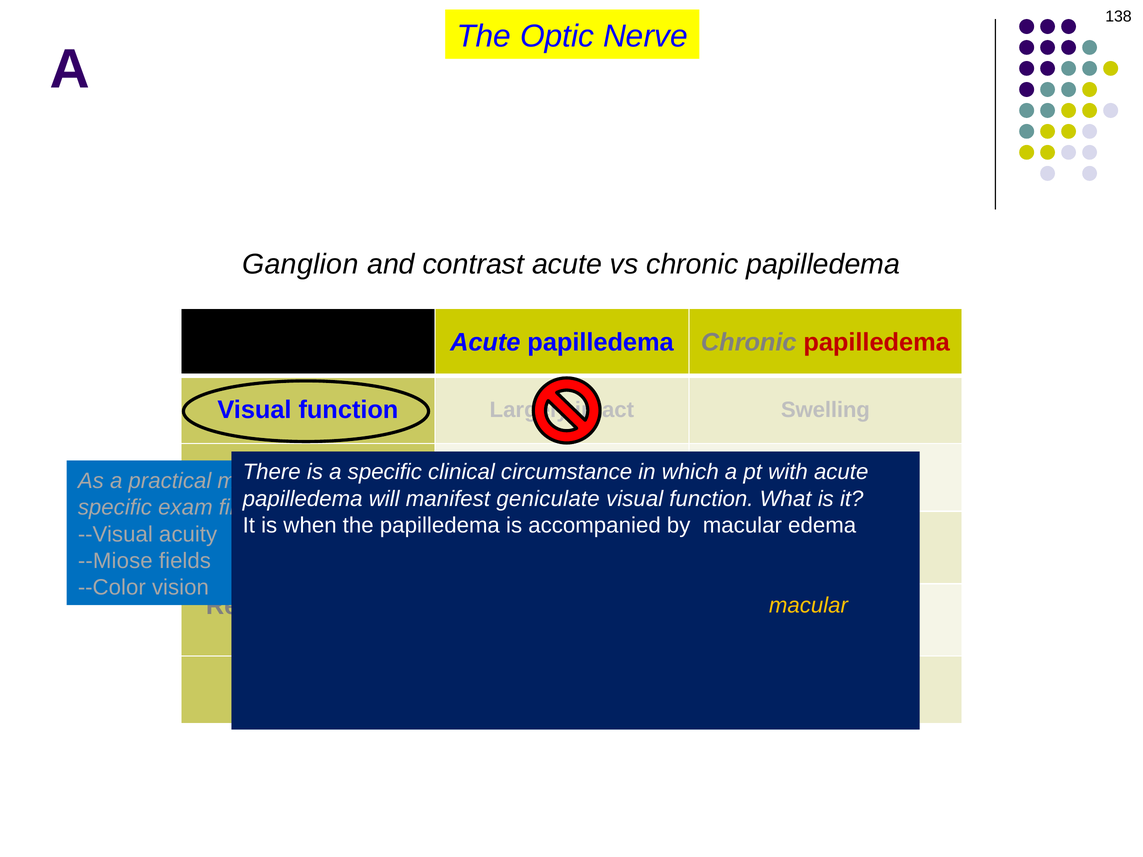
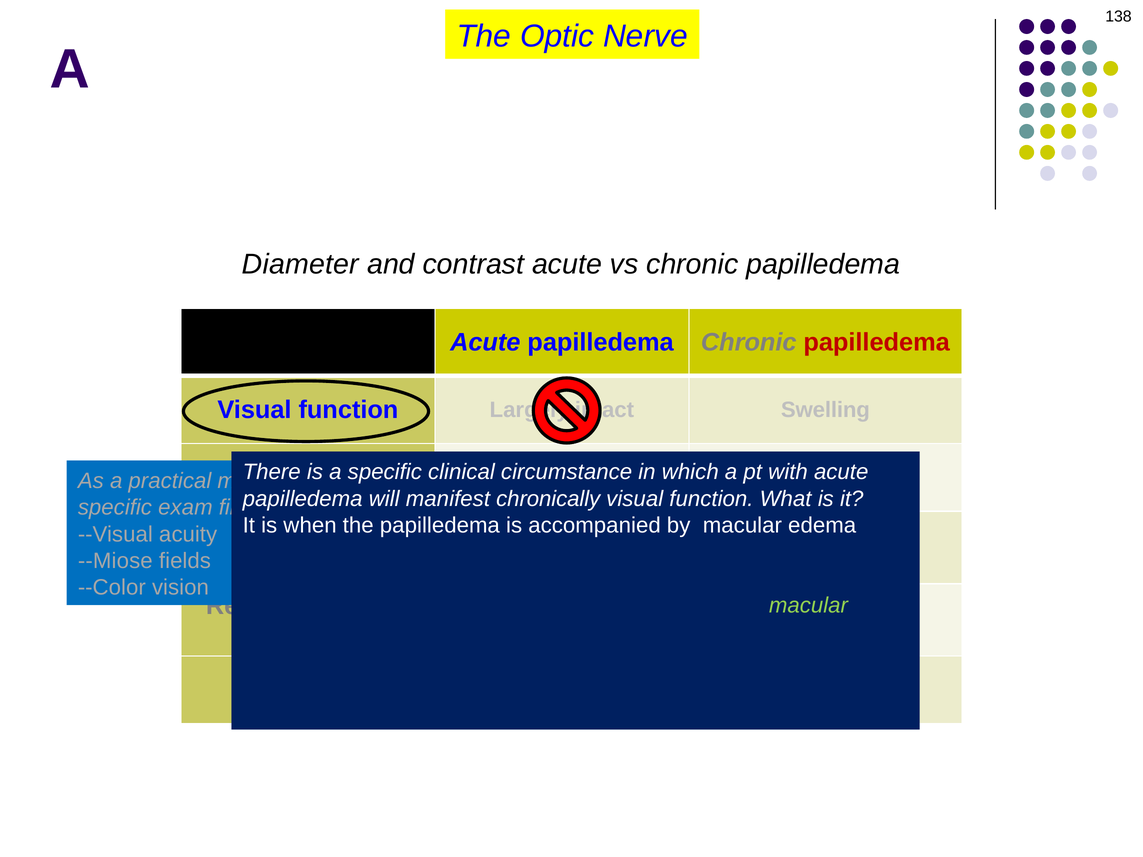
Ganglion: Ganglion -> Diameter (300, 265)
geniculate: geniculate -> chronically (548, 499)
macular colour: yellow -> light green (808, 606)
